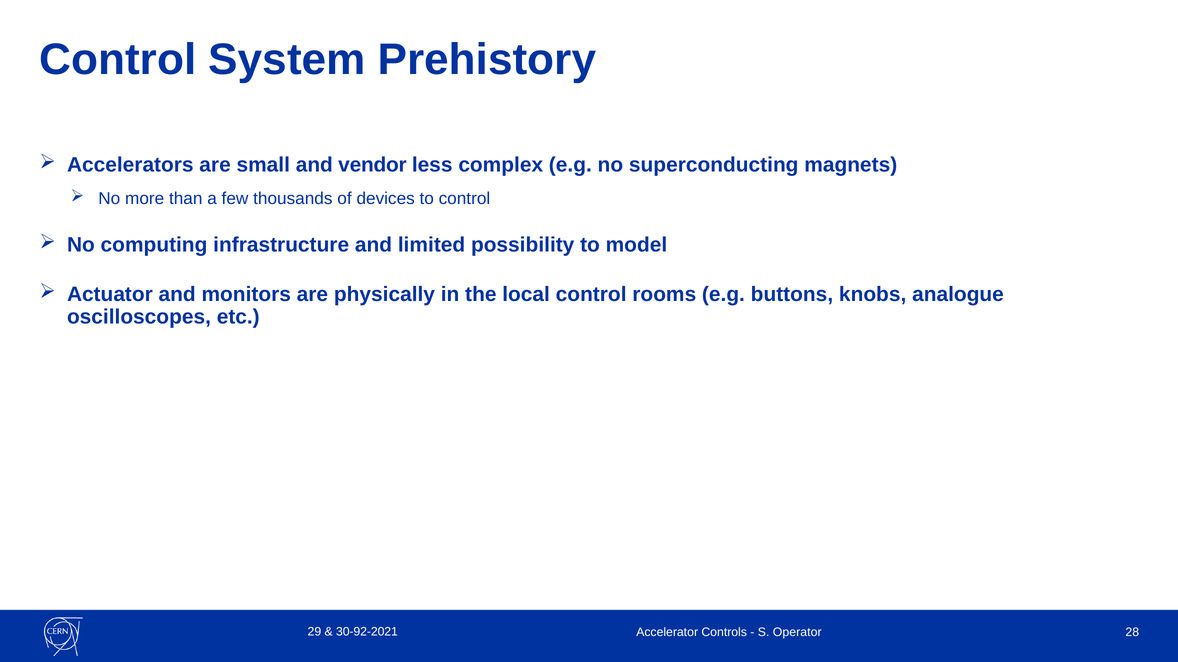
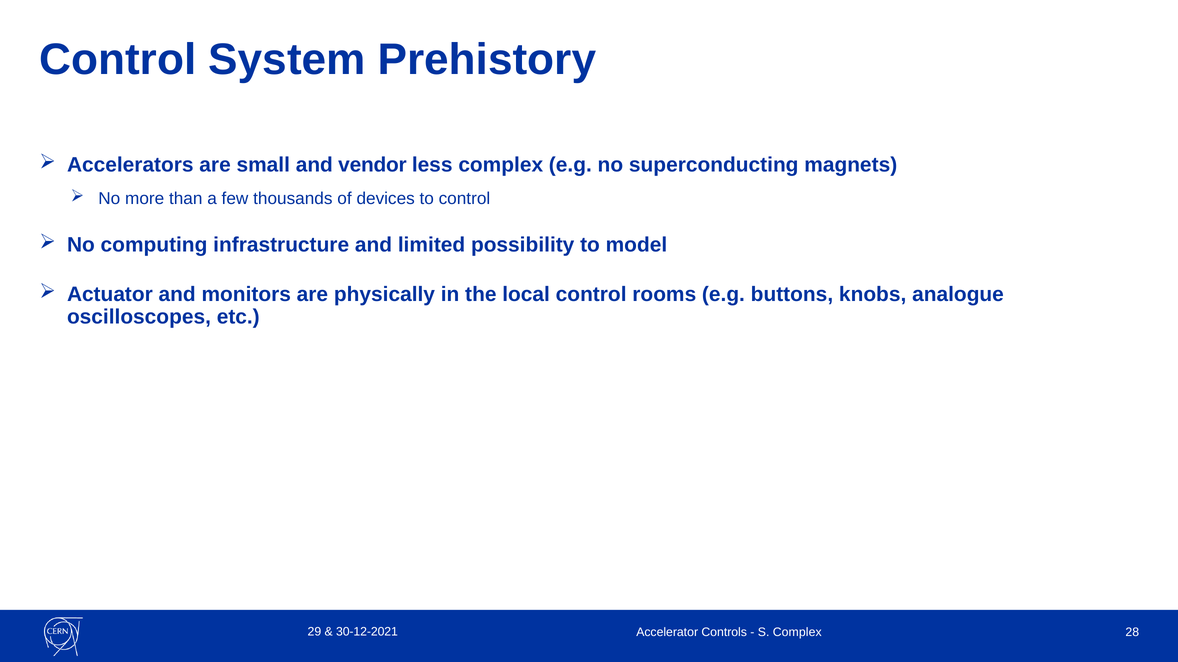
30-92-2021: 30-92-2021 -> 30-12-2021 (367, 632)
S Operator: Operator -> Complex (797, 633)
